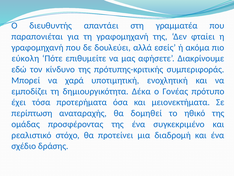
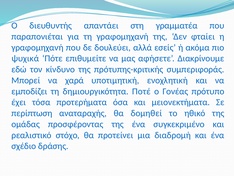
εύκολη: εύκολη -> ψυχικά (25, 58)
Δέκα: Δέκα -> Ποτέ (141, 91)
